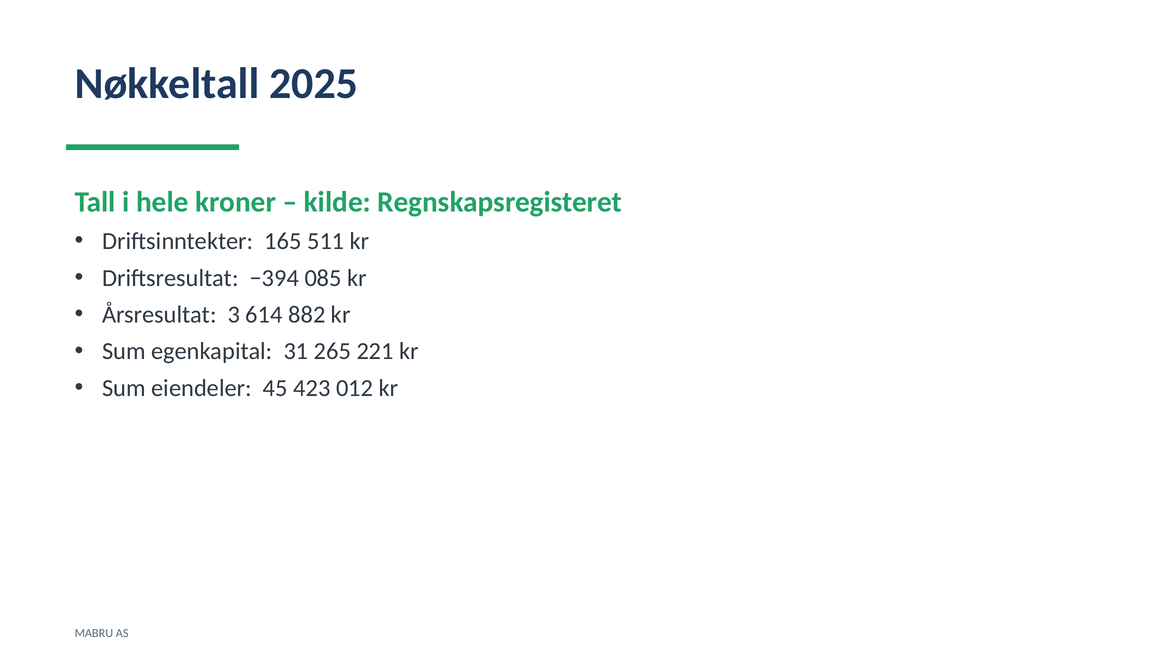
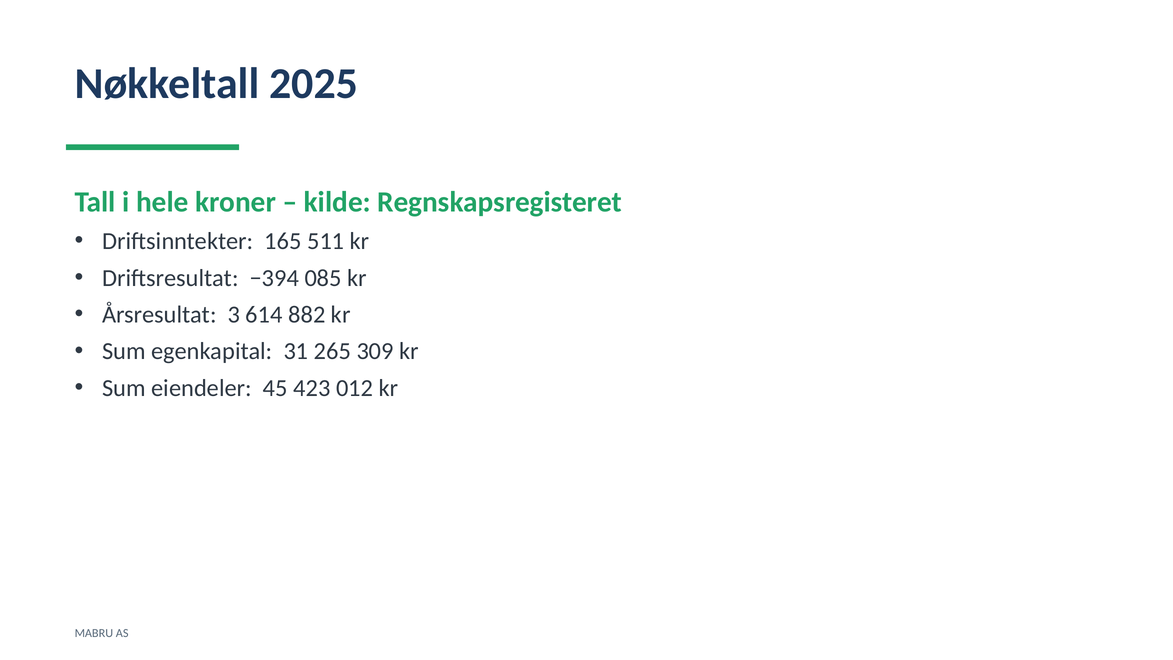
221: 221 -> 309 (375, 351)
